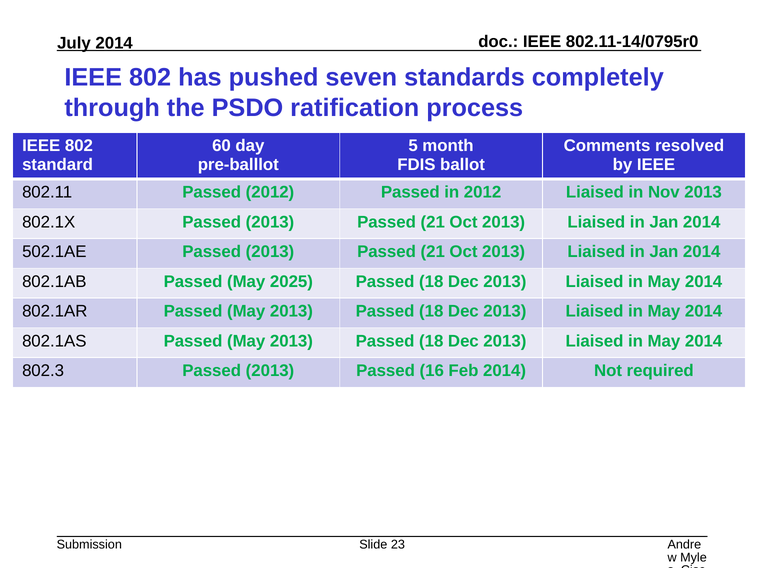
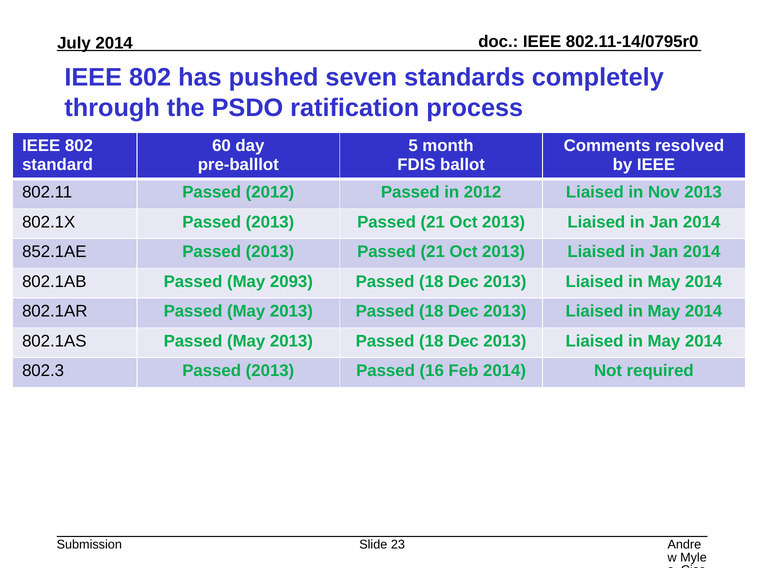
502.1AE: 502.1AE -> 852.1AE (54, 252)
2025: 2025 -> 2093 (291, 282)
